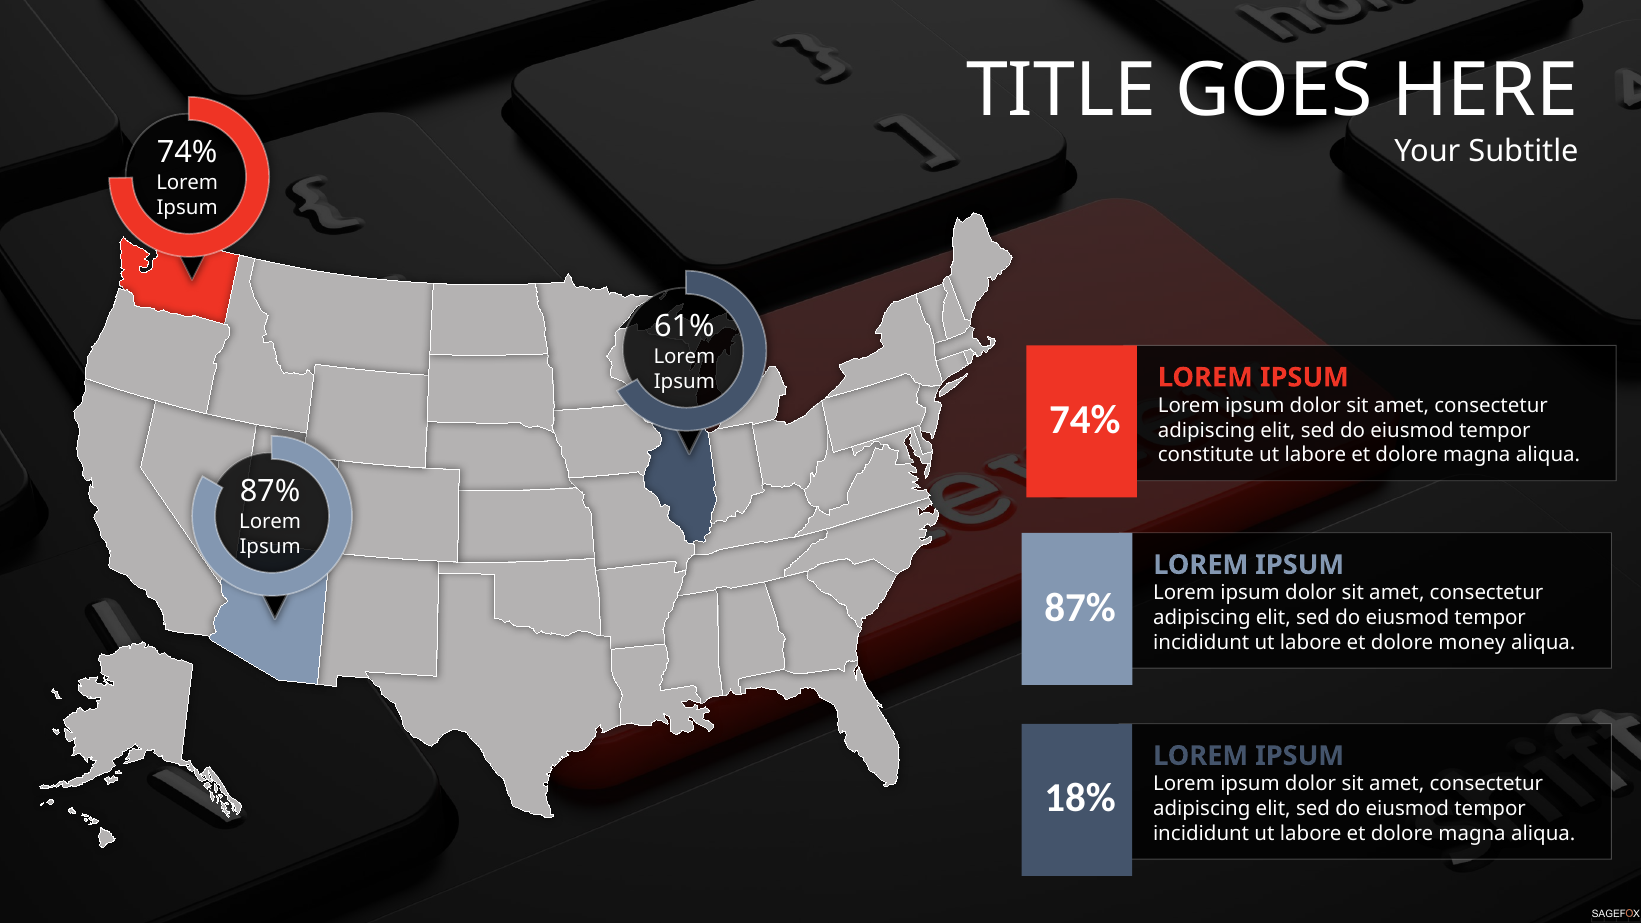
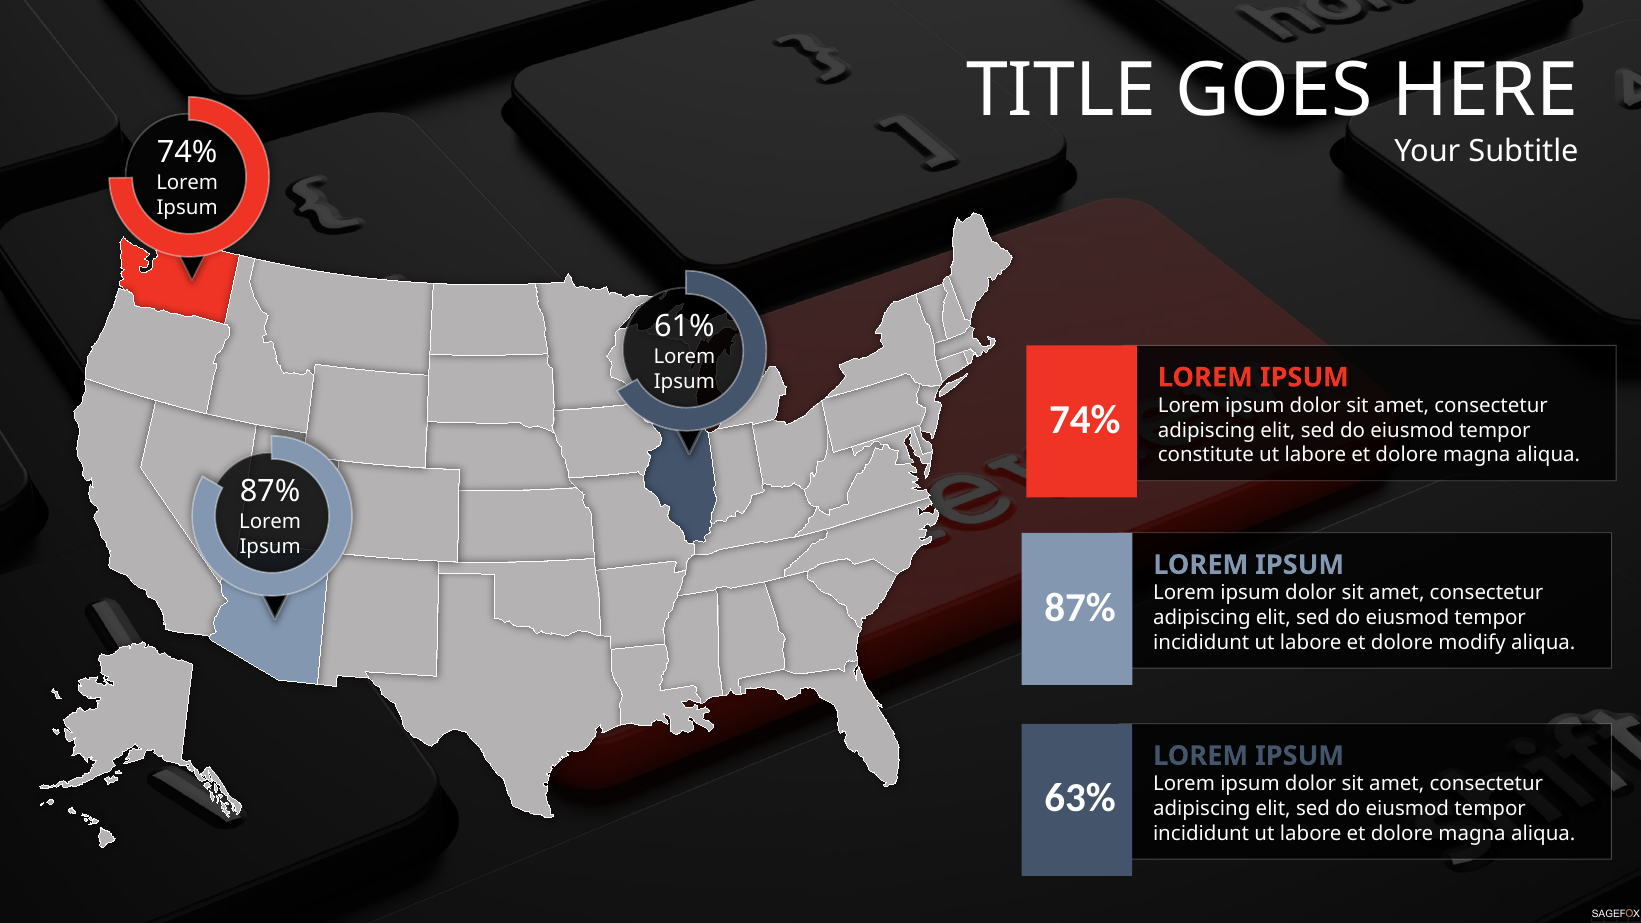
money: money -> modify (1472, 642)
18%: 18% -> 63% (1080, 799)
